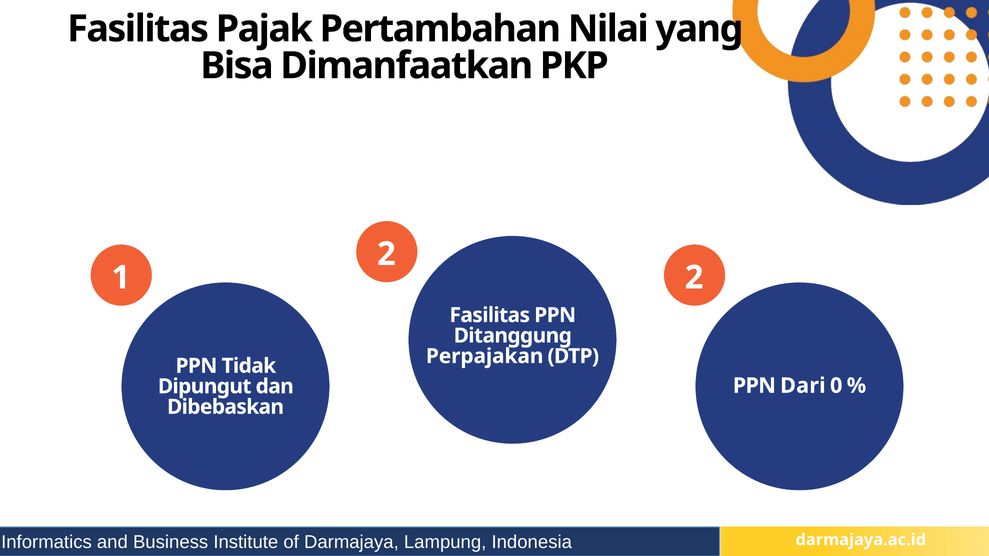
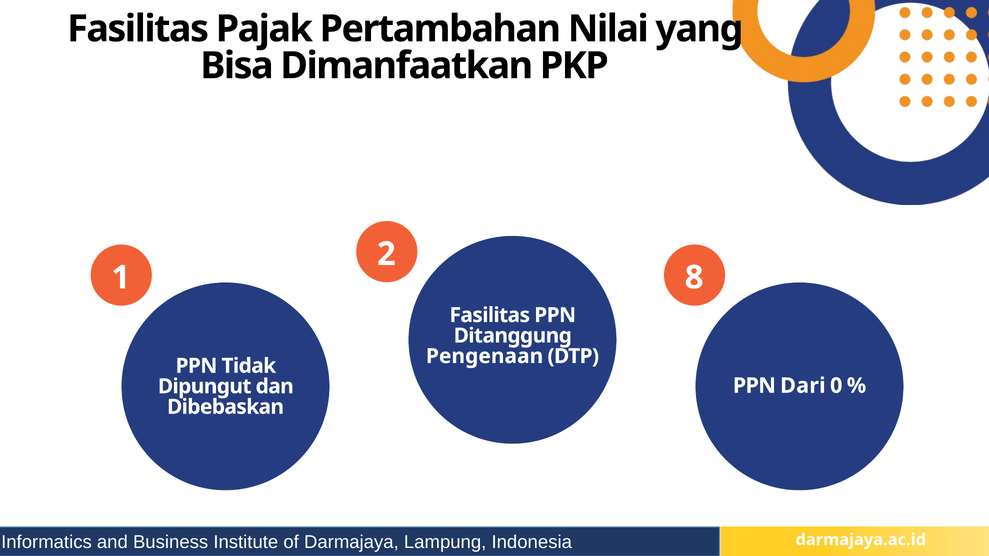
1 2: 2 -> 8 (694, 278)
Perpajakan: Perpajakan -> Pengenaan (485, 356)
